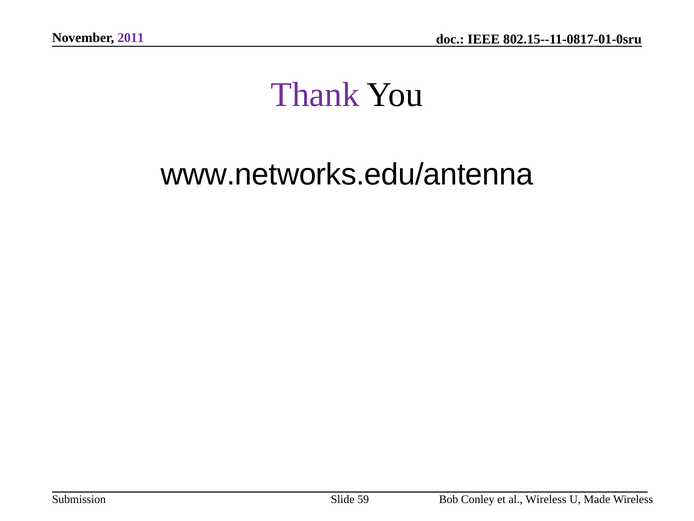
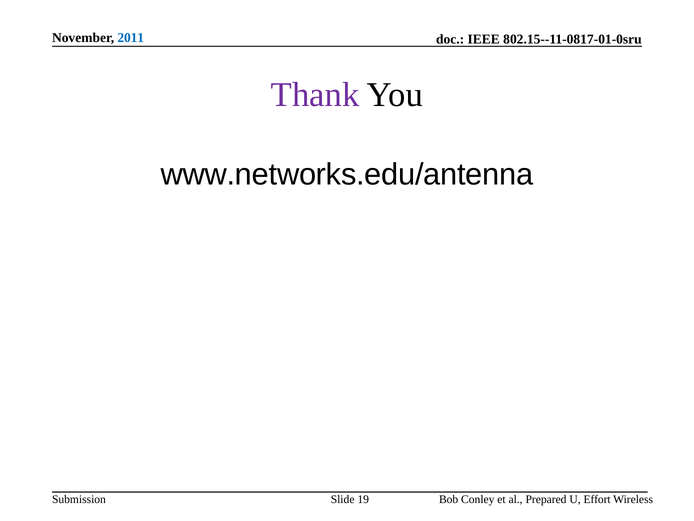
2011 colour: purple -> blue (131, 38)
al Wireless: Wireless -> Prepared (546, 499)
Made: Made -> Effort (597, 499)
59: 59 -> 19 (363, 499)
